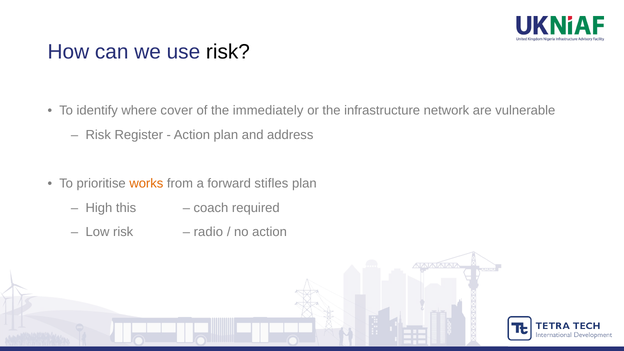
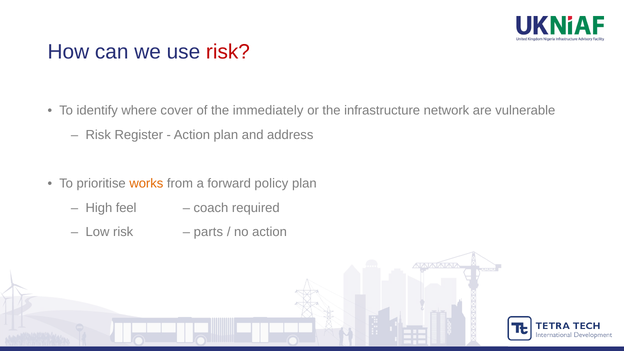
risk colour: black -> red (228, 52)
stifles: stifles -> policy (271, 184)
this: this -> feel (126, 208)
radio: radio -> parts (208, 232)
